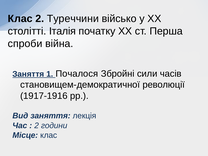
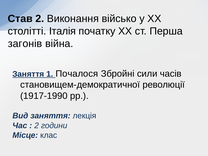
Клас: Клас -> Став (20, 19)
Туреччини: Туреччини -> Виконання (73, 19)
спроби: спроби -> загонів (25, 44)
1917-1916: 1917-1916 -> 1917-1990 (44, 96)
